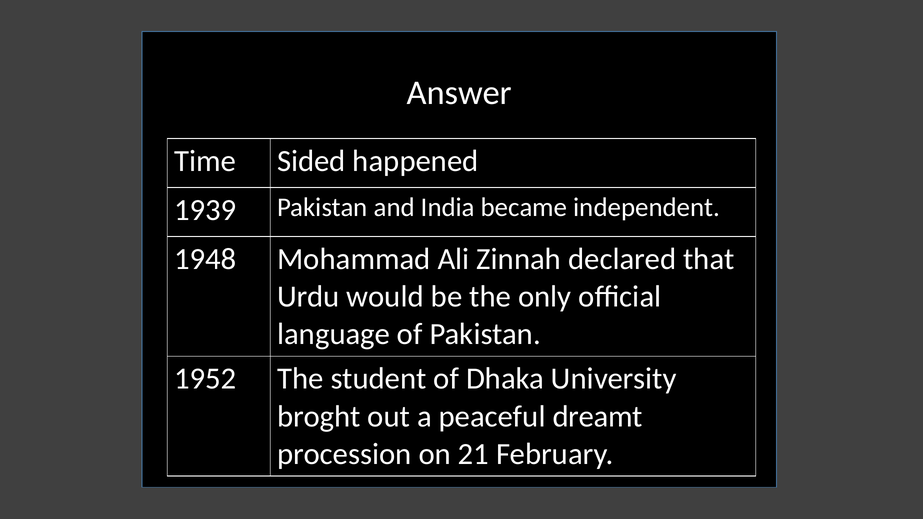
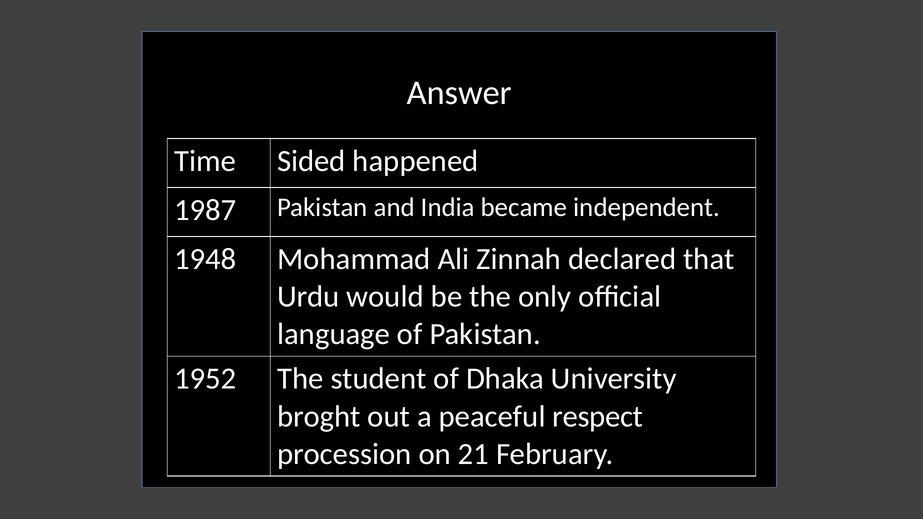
1939: 1939 -> 1987 (205, 210)
dreamt: dreamt -> respect (598, 417)
